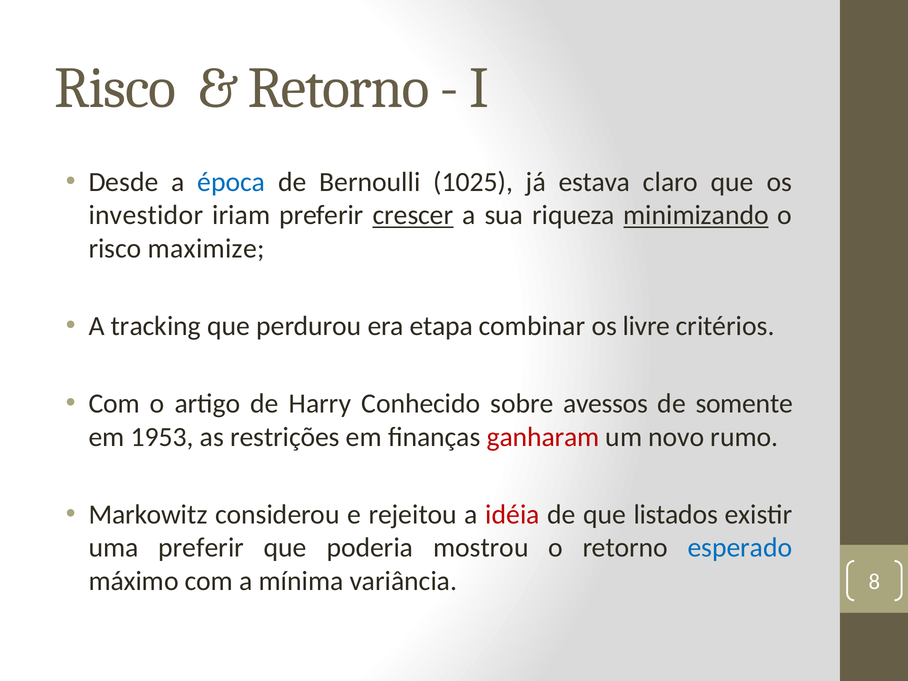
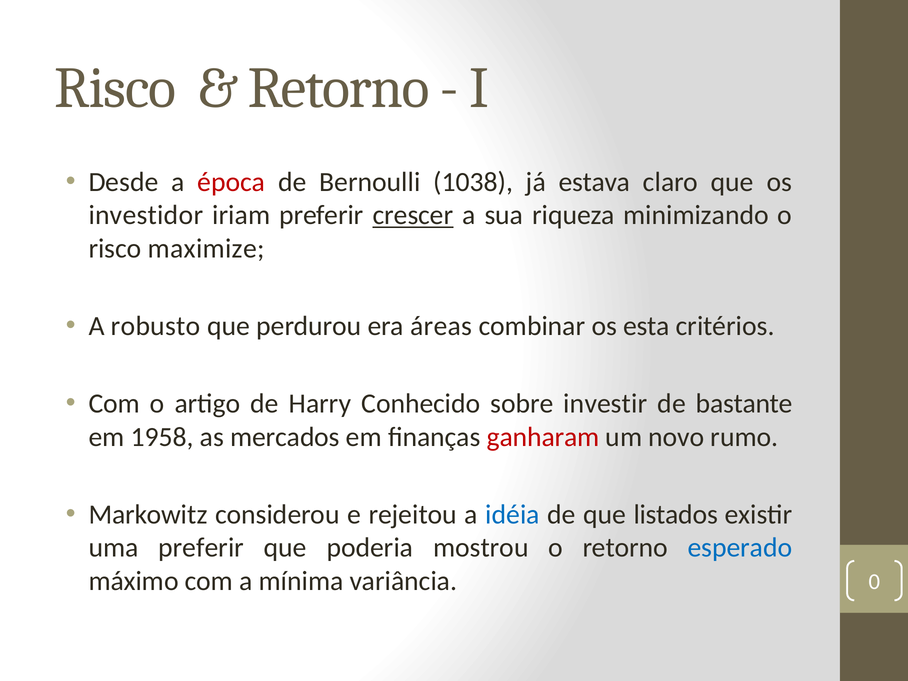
época colour: blue -> red (231, 182)
1025: 1025 -> 1038 (473, 182)
minimizando underline: present -> none (696, 215)
tracking: tracking -> robusto (156, 326)
etapa: etapa -> áreas (441, 326)
livre: livre -> esta (646, 326)
avessos: avessos -> investir (605, 404)
somente: somente -> bastante (744, 404)
1953: 1953 -> 1958 (162, 437)
restrições: restrições -> mercados (285, 437)
idéia colour: red -> blue (512, 514)
8: 8 -> 0 (874, 582)
